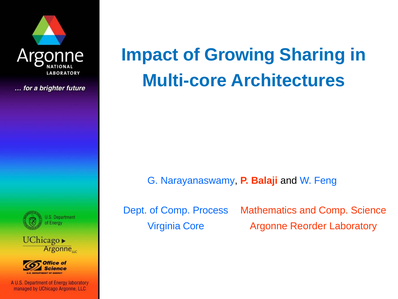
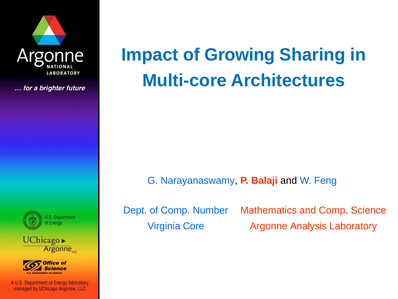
Process: Process -> Number (210, 210)
Reorder: Reorder -> Analysis (308, 226)
